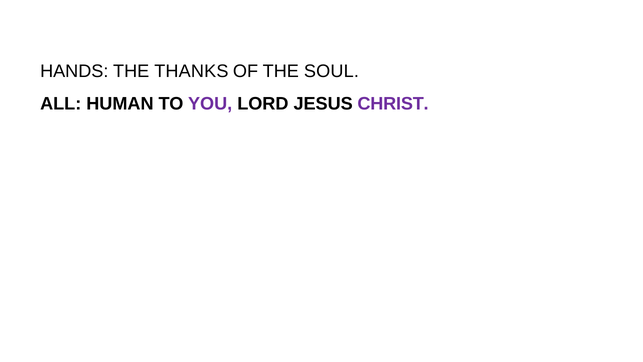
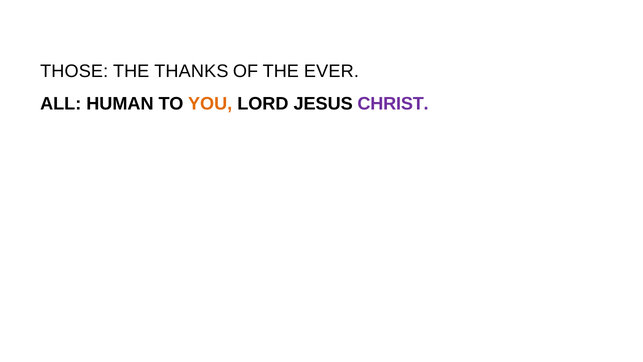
HANDS: HANDS -> THOSE (74, 71)
SOUL: SOUL -> EVER (331, 71)
YOU colour: purple -> orange (210, 104)
